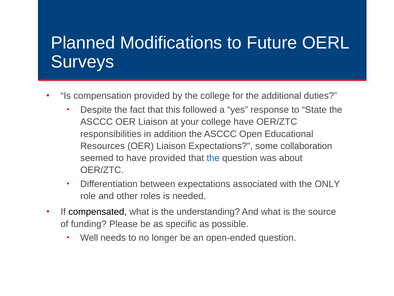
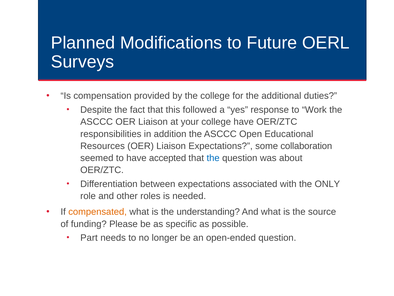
State: State -> Work (314, 110)
have provided: provided -> accepted (168, 158)
compensated colour: black -> orange (98, 212)
Well: Well -> Part (89, 237)
